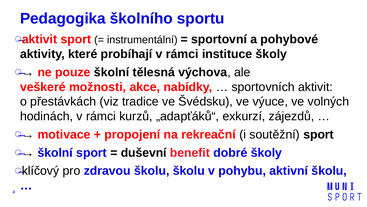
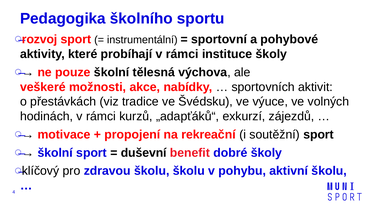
aktivit: aktivit -> rozvoj (40, 39)
